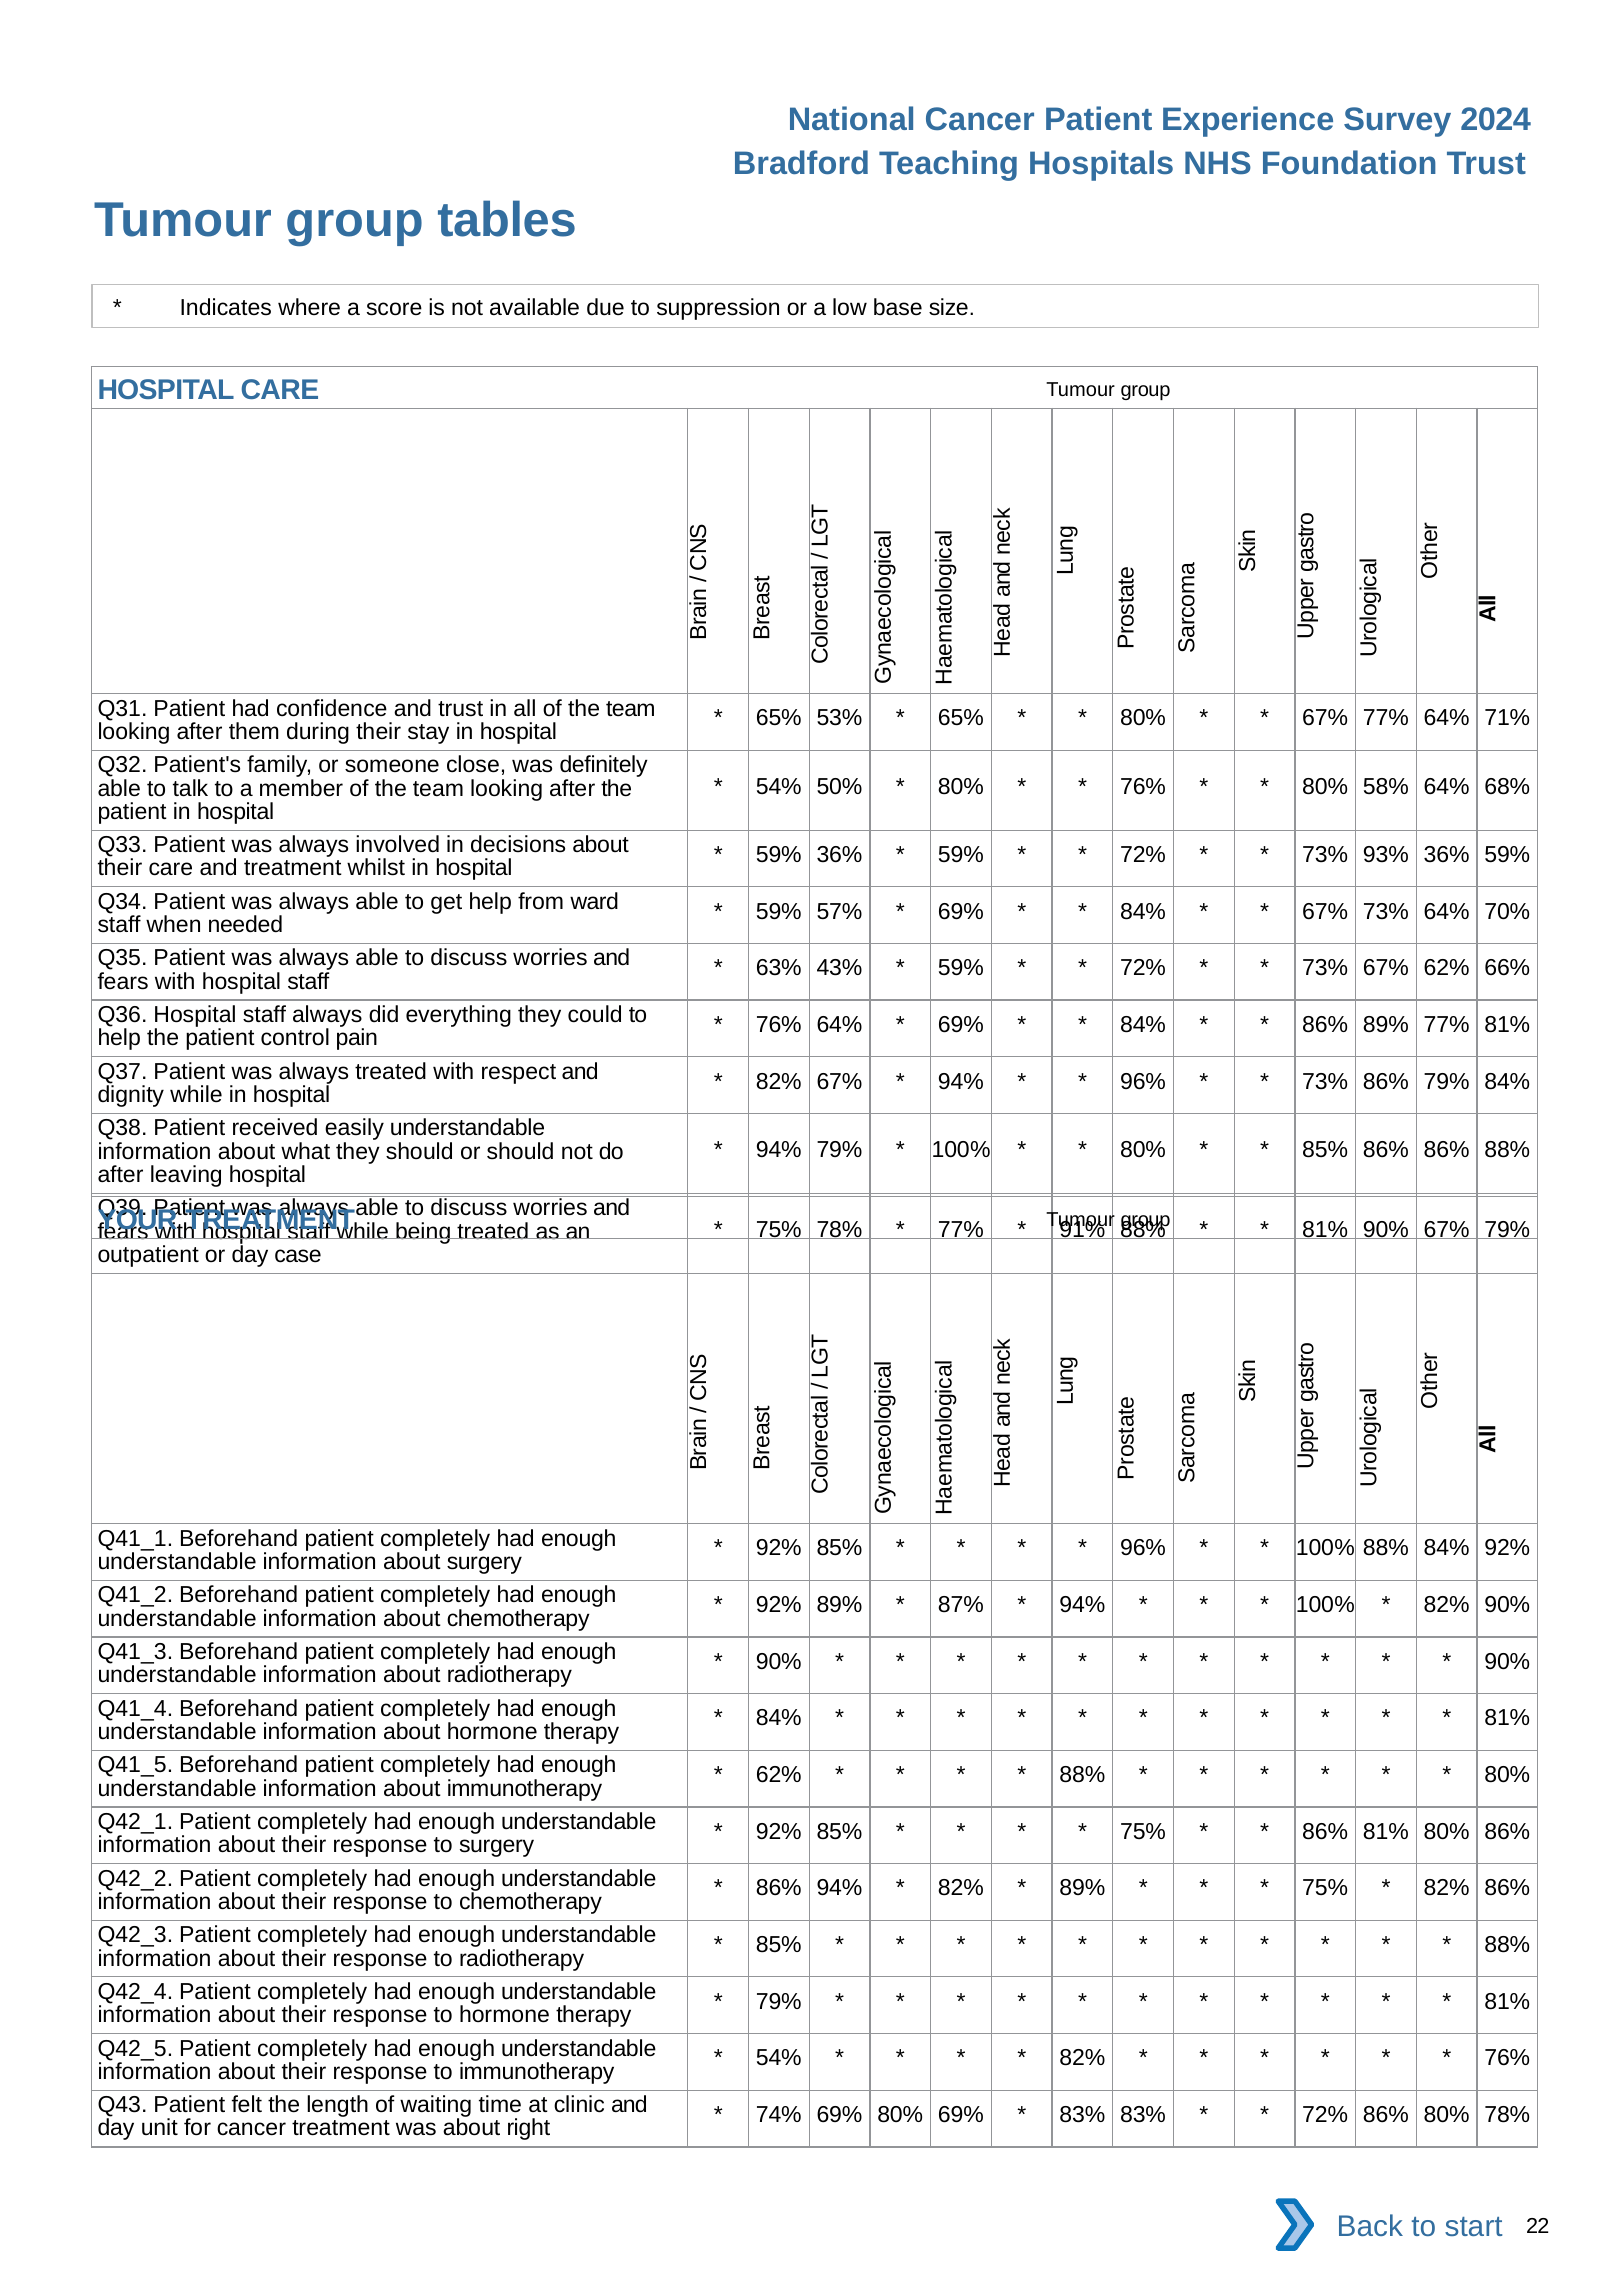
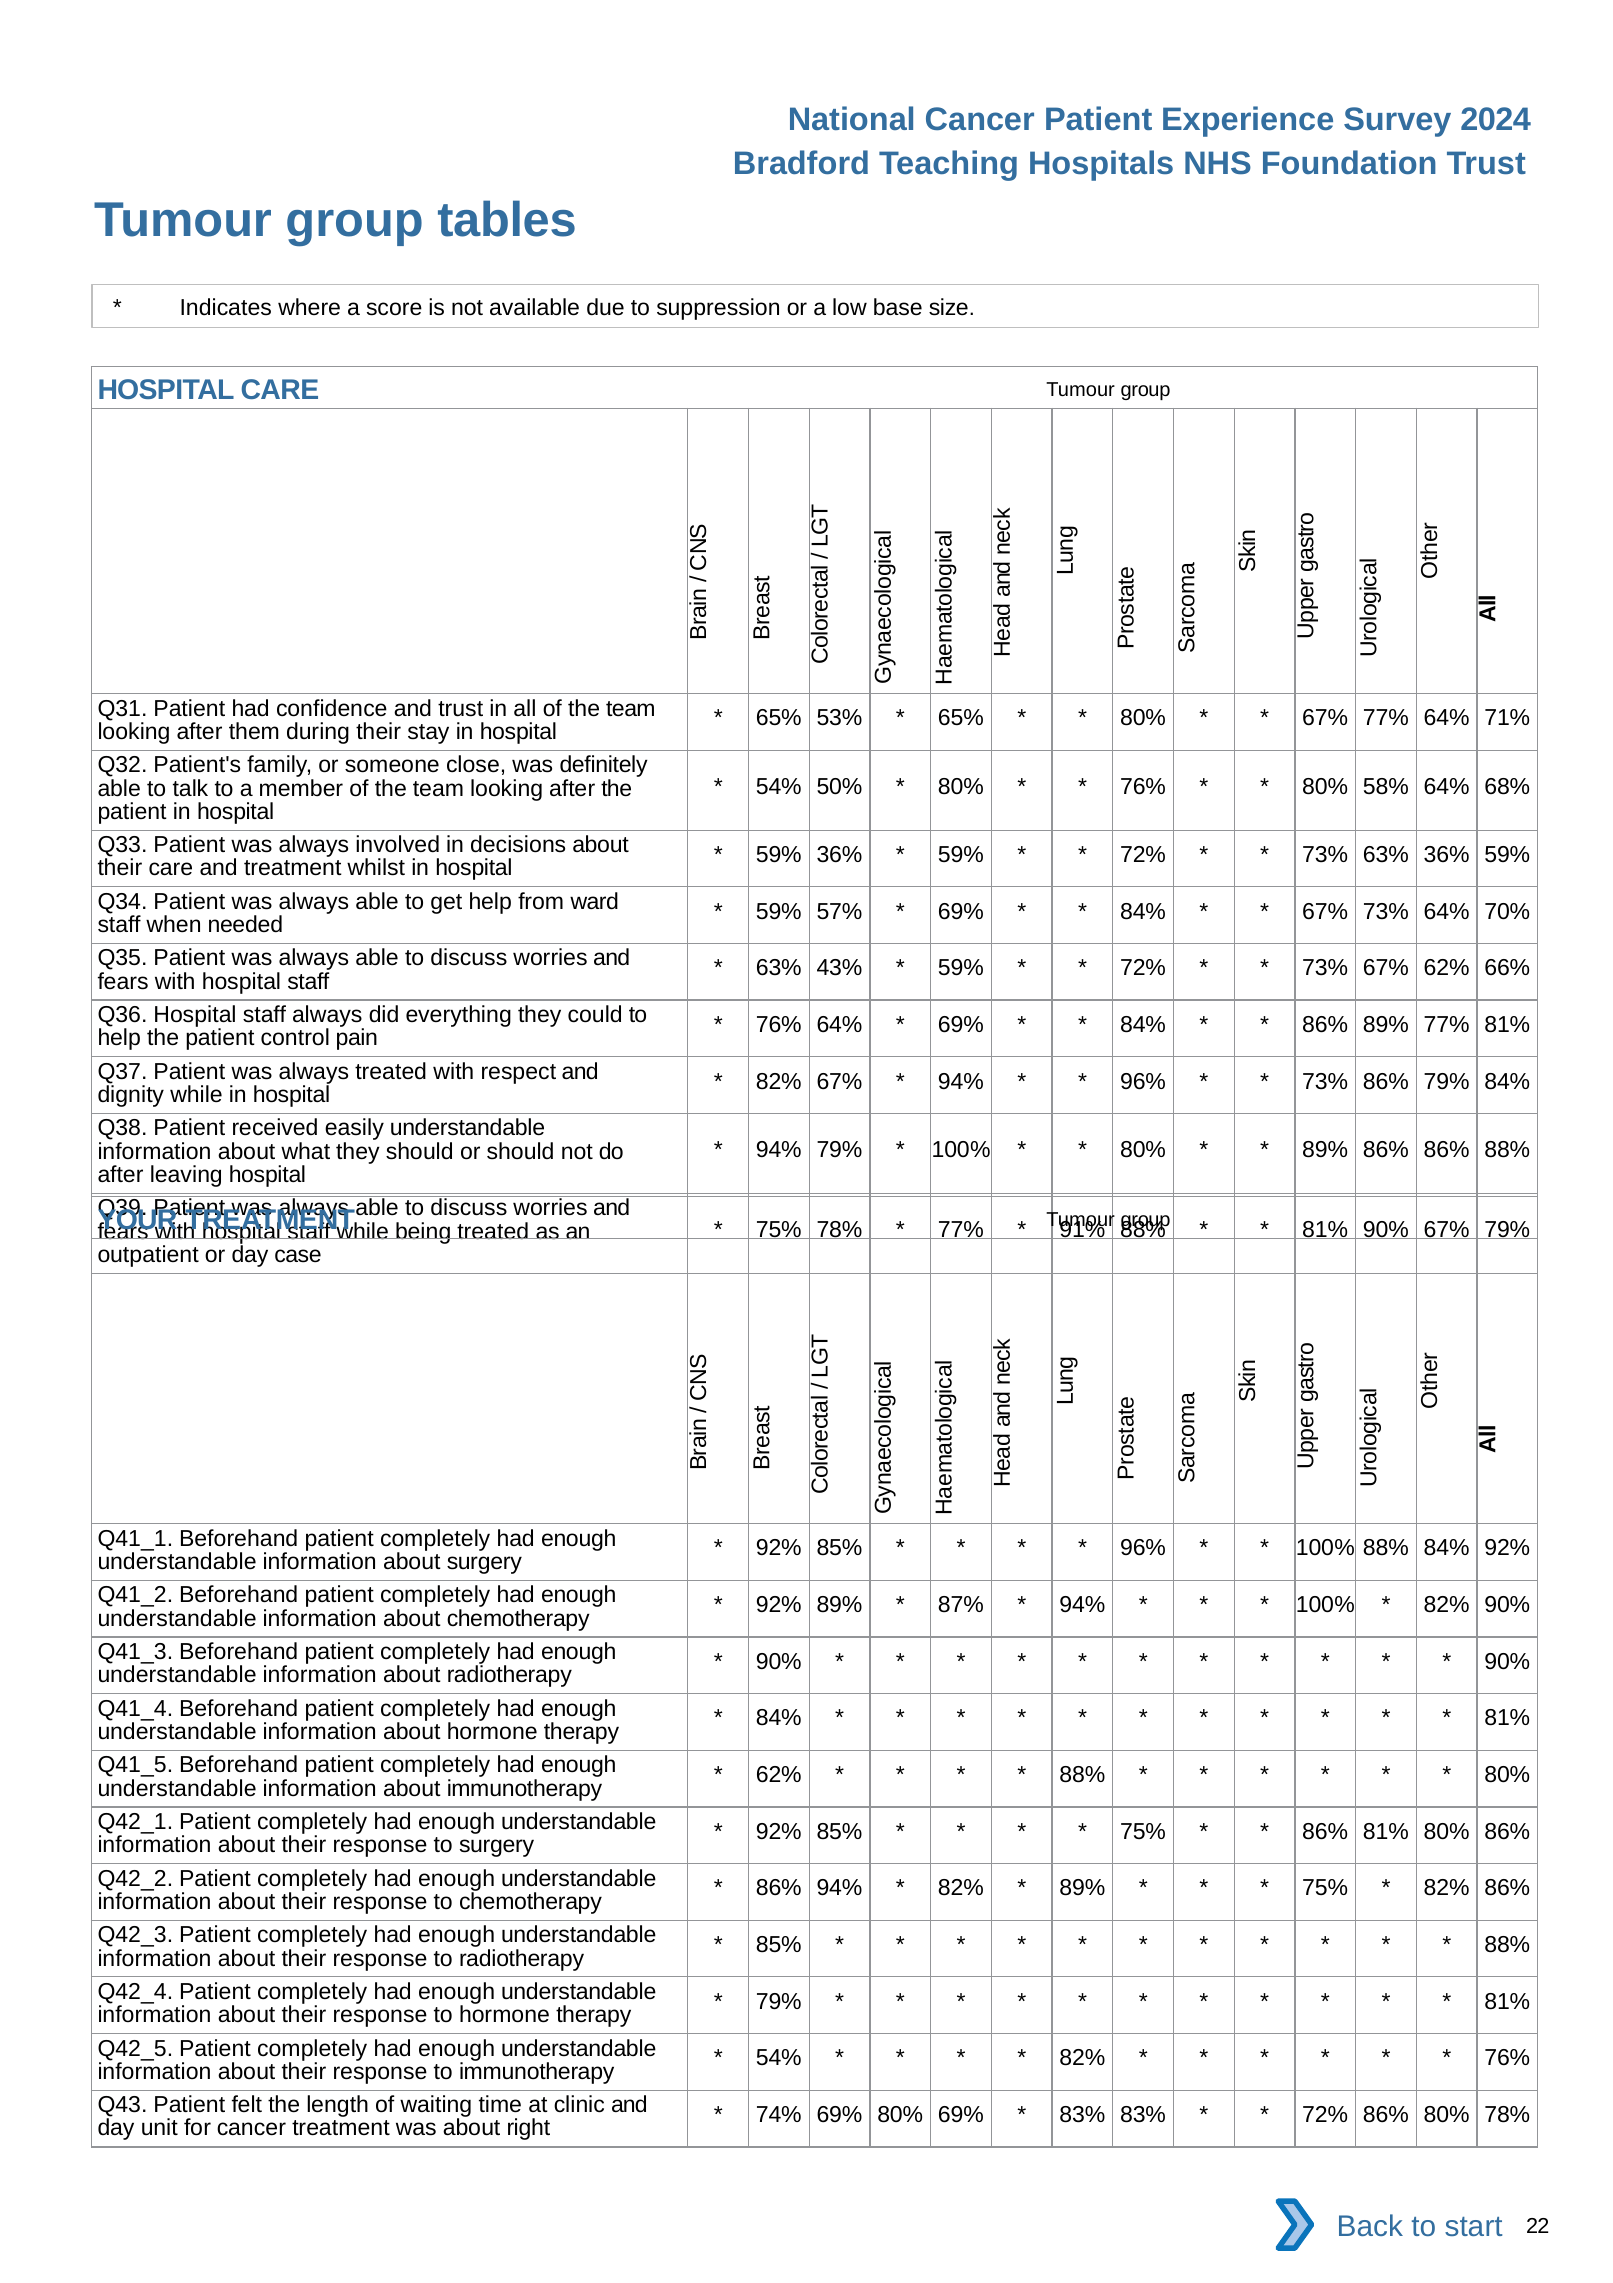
73% 93%: 93% -> 63% (1386, 855)
85%: 85% -> 89% (1325, 1150)
